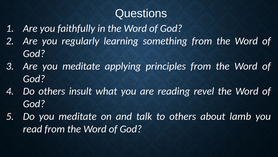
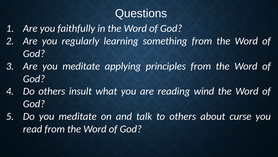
revel: revel -> wind (204, 91)
lamb: lamb -> curse (240, 116)
